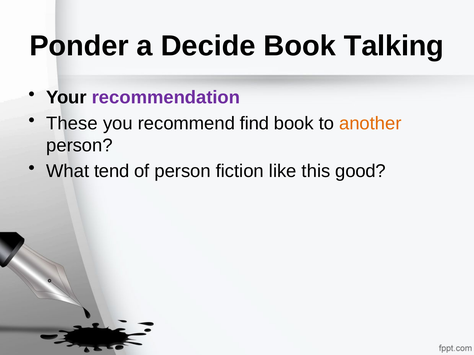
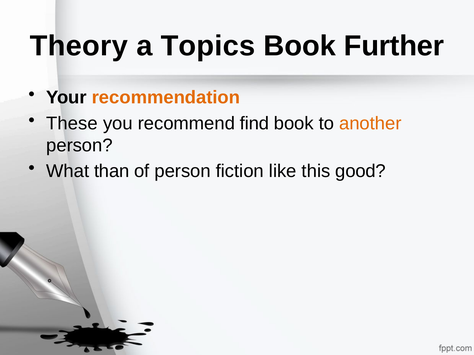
Ponder: Ponder -> Theory (79, 46)
Decide: Decide -> Topics (208, 46)
Talking: Talking -> Further (394, 46)
recommendation colour: purple -> orange (166, 98)
tend: tend -> than (112, 171)
